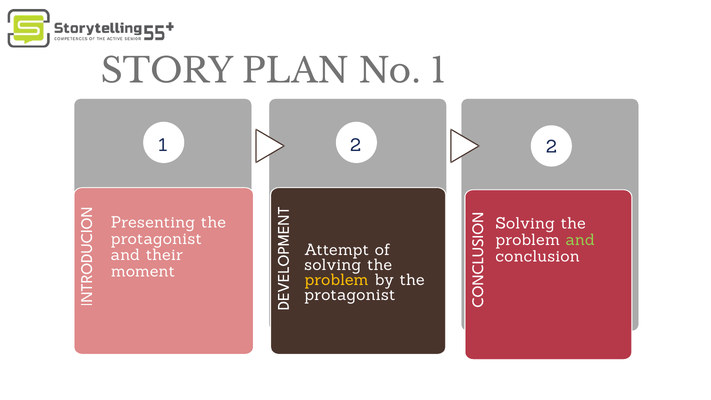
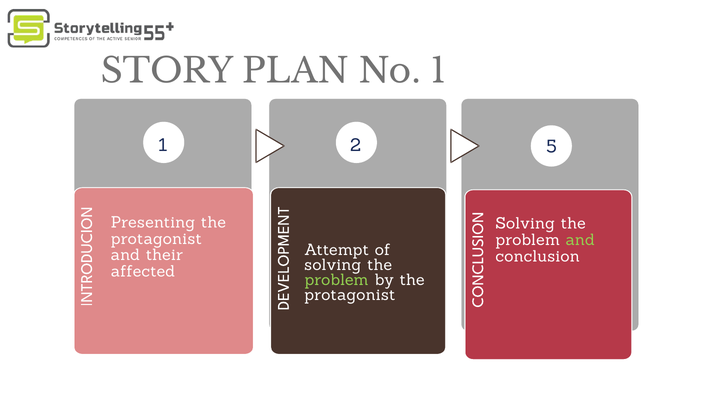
2 2: 2 -> 5 (551, 147)
moment: moment -> affected (143, 272)
problem colour: yellow -> light green (336, 280)
